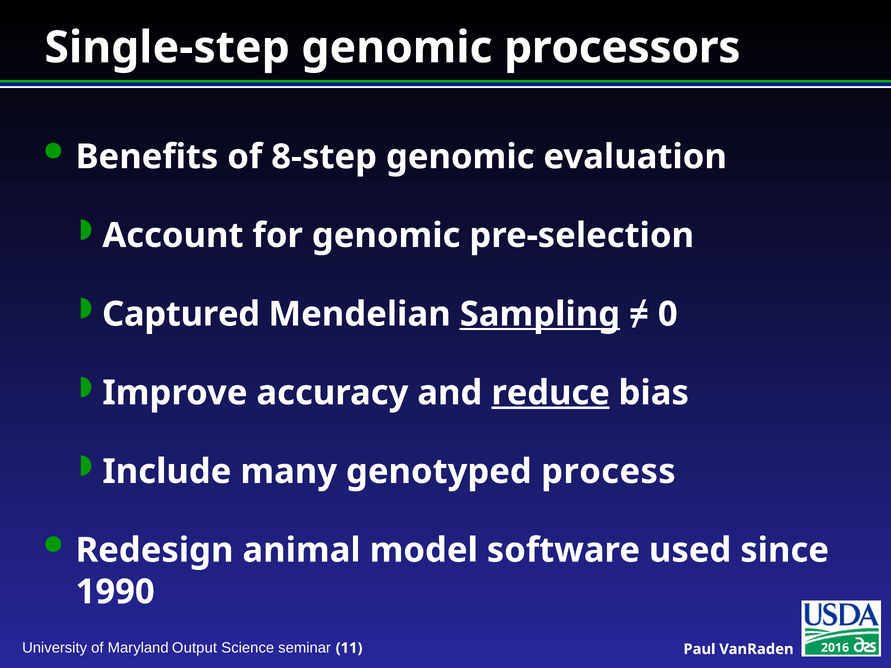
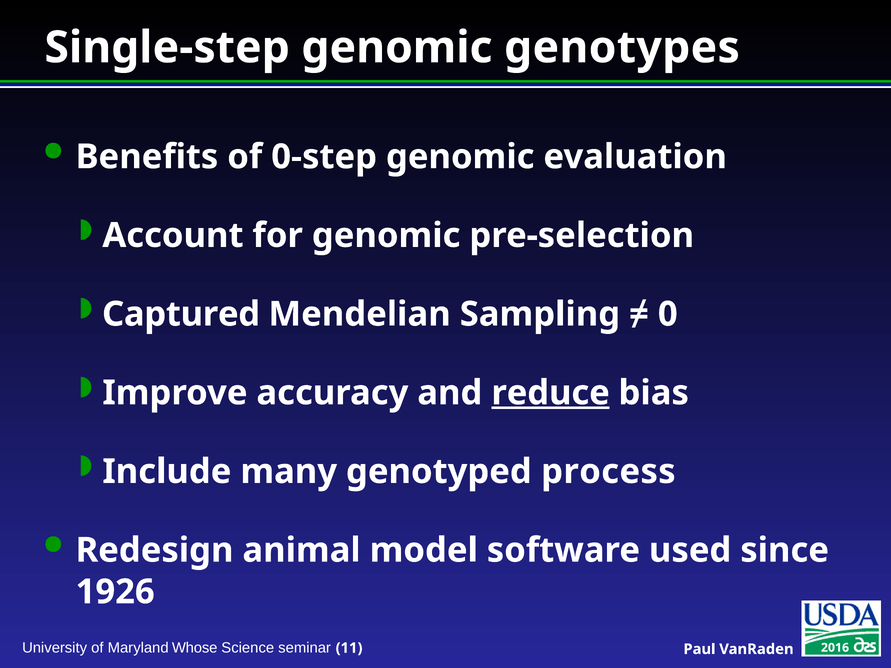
processors: processors -> genotypes (622, 48)
8-step: 8-step -> 0-step (324, 157)
Sampling underline: present -> none (540, 314)
1990: 1990 -> 1926 (115, 592)
Output: Output -> Whose (195, 648)
